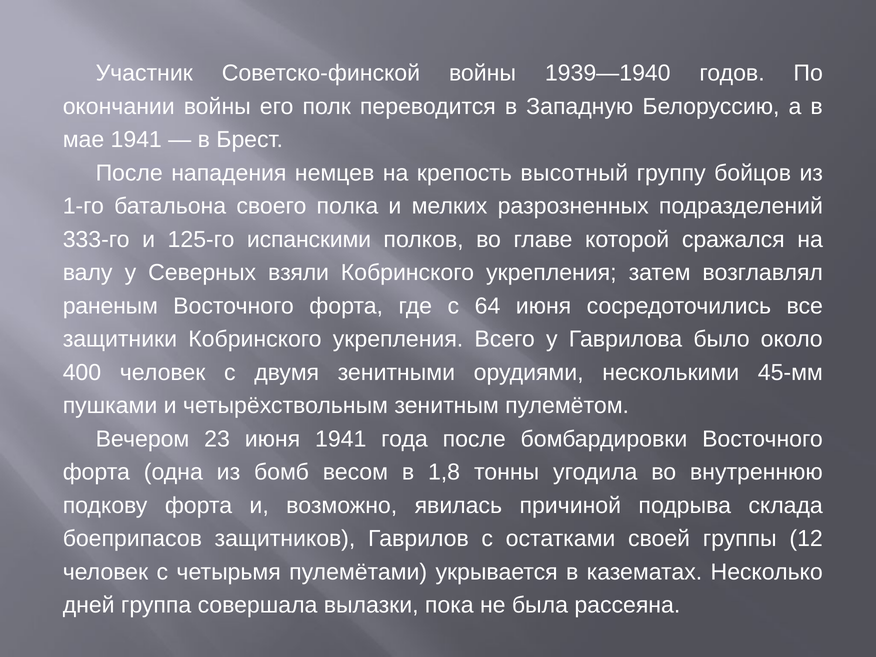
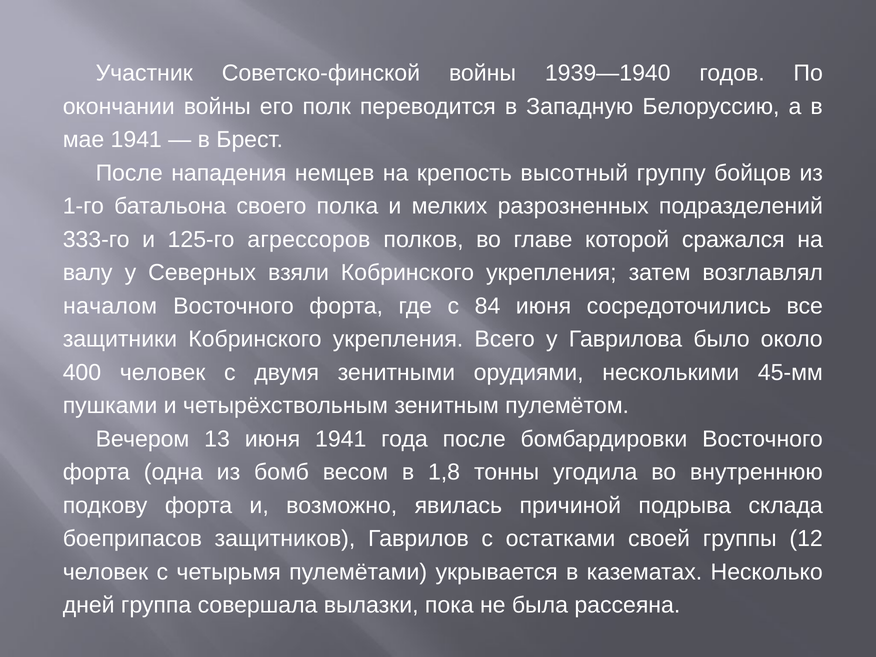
испанскими: испанскими -> агрессоров (309, 239)
раненым: раненым -> началом (110, 306)
64: 64 -> 84 (488, 306)
23: 23 -> 13 (217, 439)
